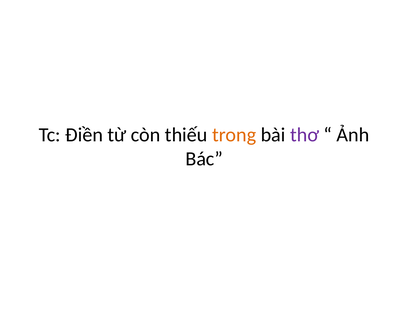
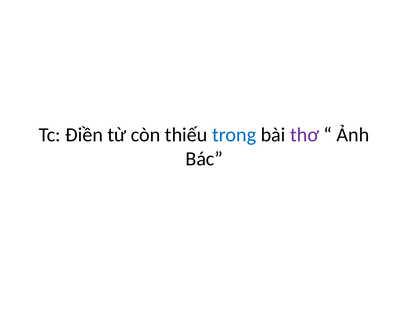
trong colour: orange -> blue (234, 135)
